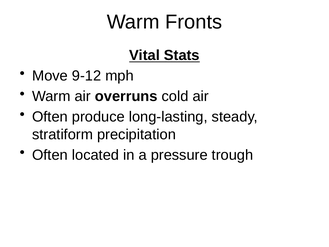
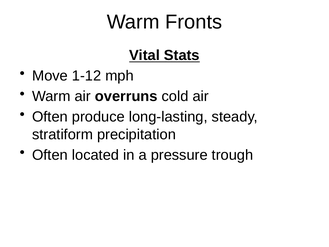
9-12: 9-12 -> 1-12 (87, 76)
